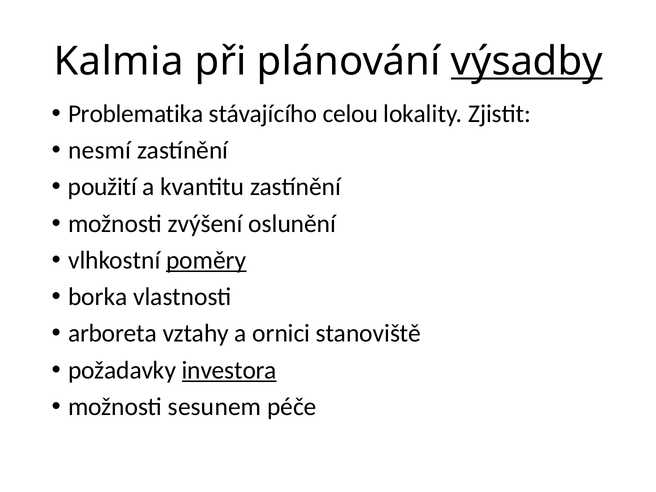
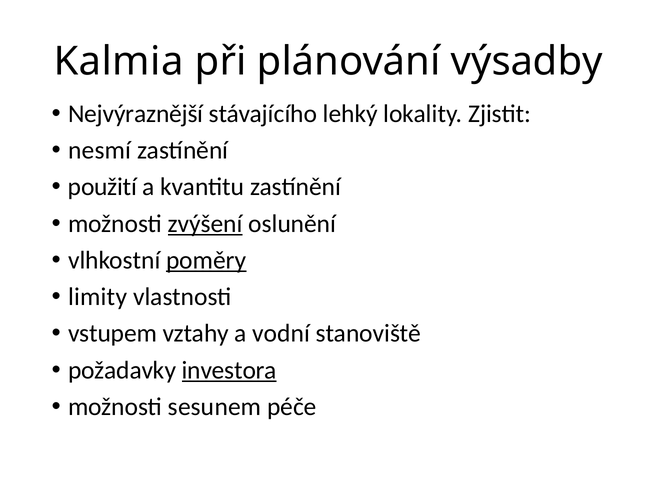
výsadby underline: present -> none (527, 61)
Problematika: Problematika -> Nejvýraznější (136, 114)
celou: celou -> lehký (350, 114)
zvýšení underline: none -> present (205, 224)
borka: borka -> limity (98, 297)
arboreta: arboreta -> vstupem (113, 333)
ornici: ornici -> vodní (281, 333)
